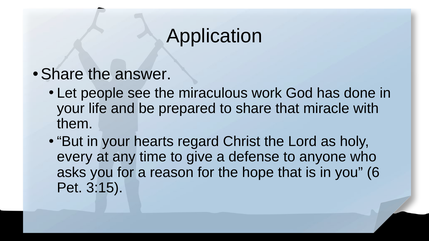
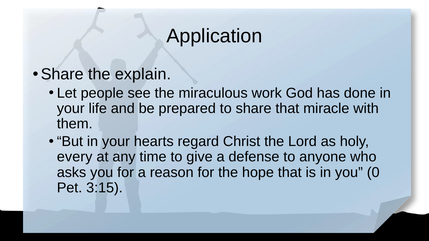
answer: answer -> explain (143, 74)
6: 6 -> 0 (373, 173)
